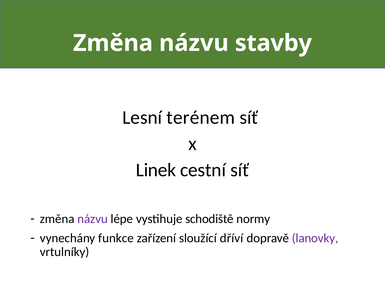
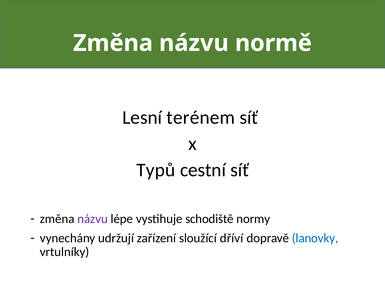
stavby: stavby -> normě (273, 43)
Linek: Linek -> Typů (156, 170)
funkce: funkce -> udržují (116, 238)
lanovky colour: purple -> blue (315, 238)
